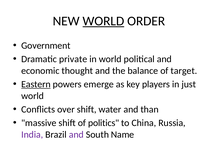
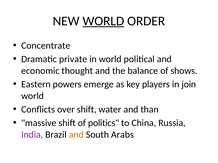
Government: Government -> Concentrate (46, 46)
target: target -> shows (184, 71)
Eastern underline: present -> none (36, 85)
just: just -> join (189, 85)
and colour: purple -> orange (76, 135)
Name: Name -> Arabs (122, 135)
